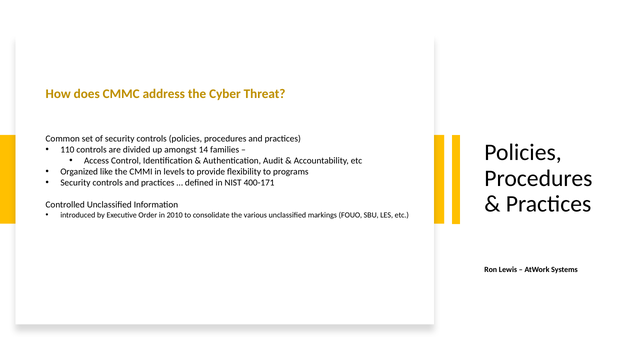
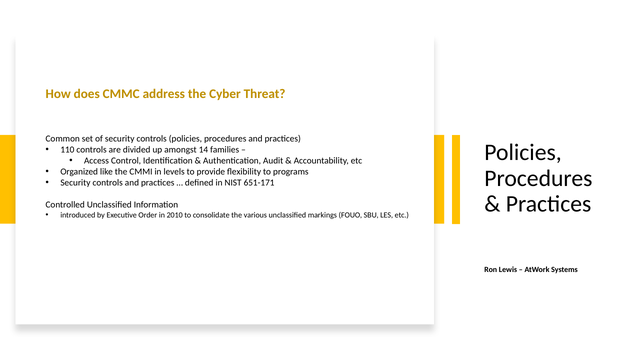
400-171: 400-171 -> 651-171 (259, 183)
